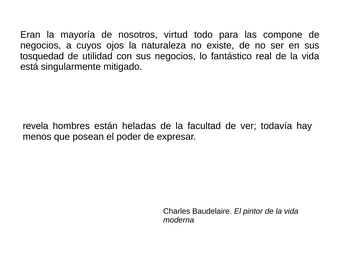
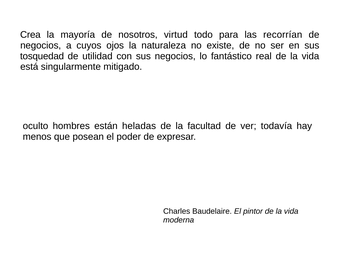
Eran: Eran -> Crea (30, 35)
compone: compone -> recorrían (283, 35)
revela: revela -> oculto (36, 126)
